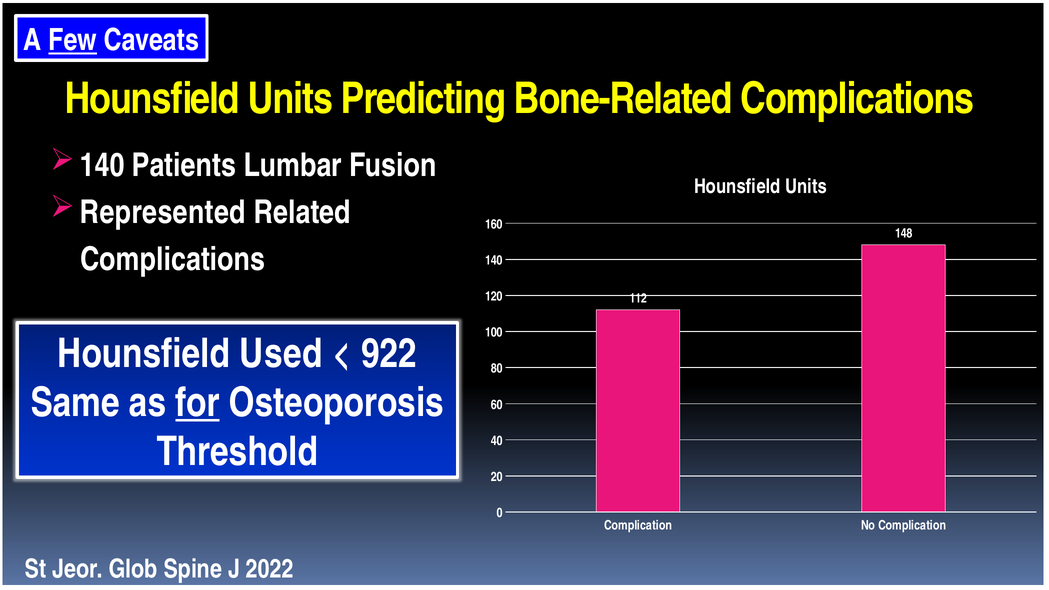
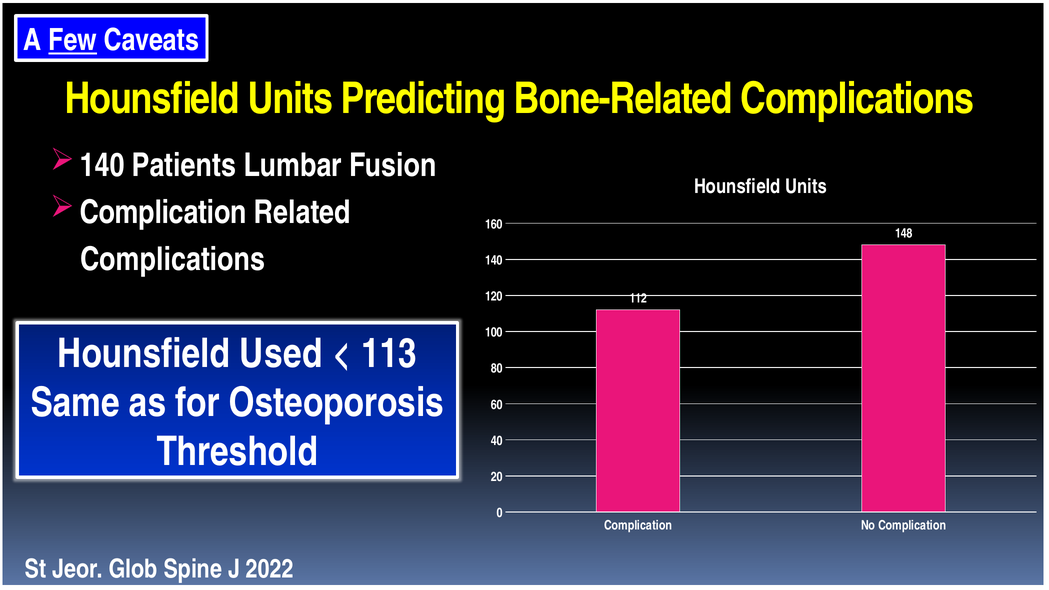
Represented: Represented -> Complication (163, 212)
922: 922 -> 113 (389, 354)
for underline: present -> none (198, 403)
